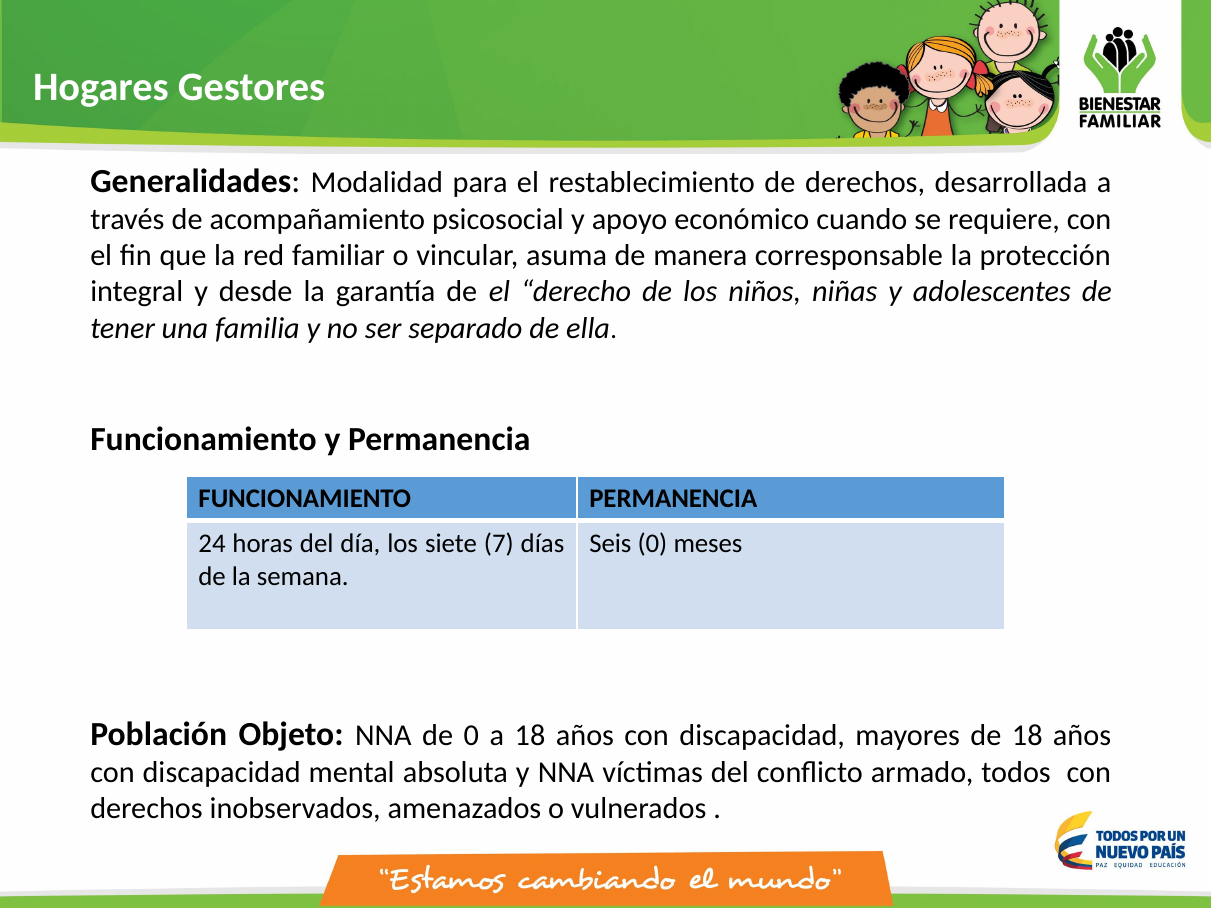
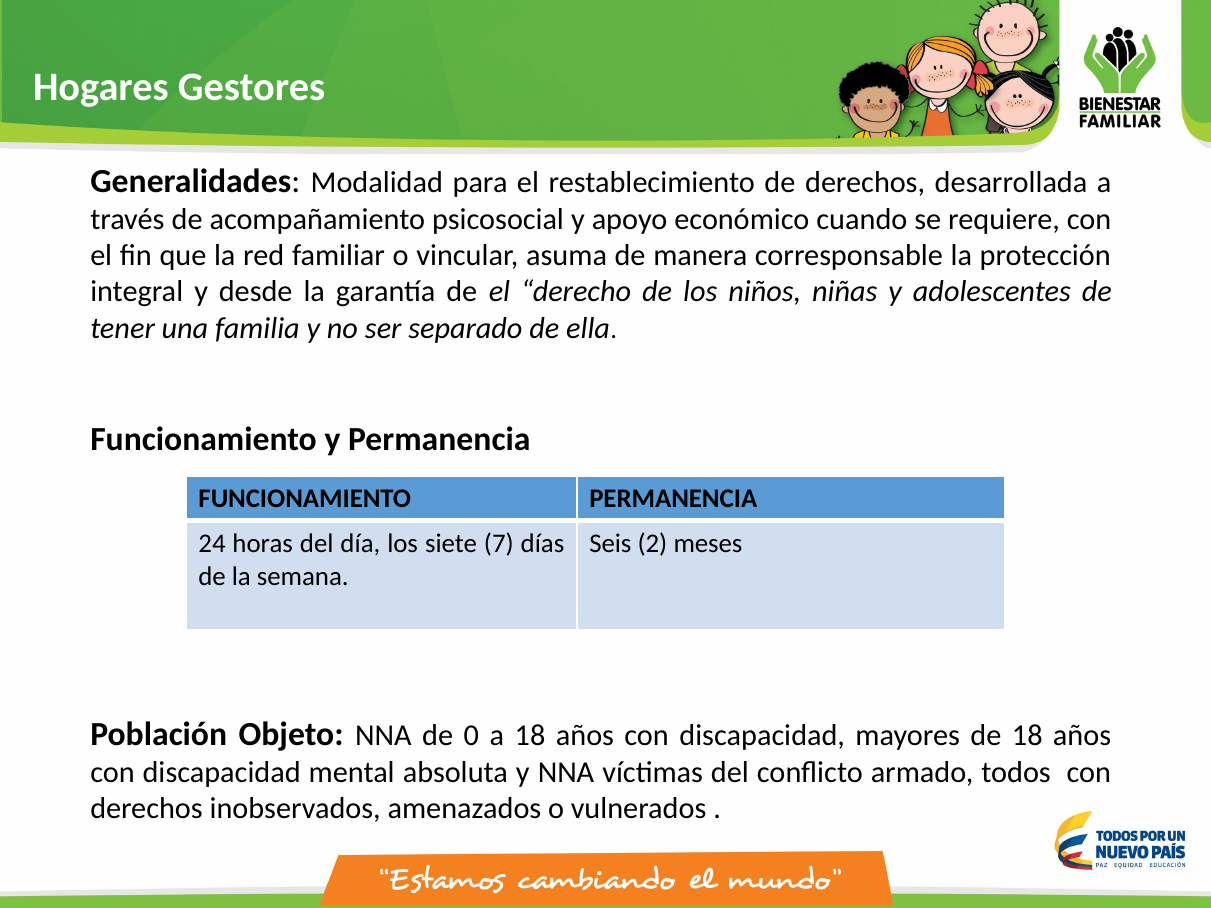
Seis 0: 0 -> 2 (652, 543)
